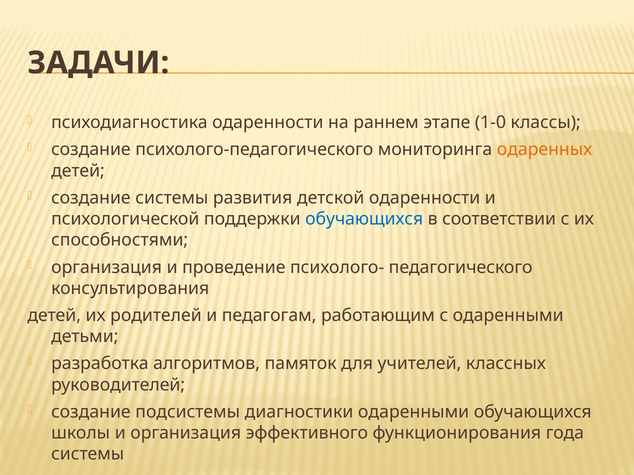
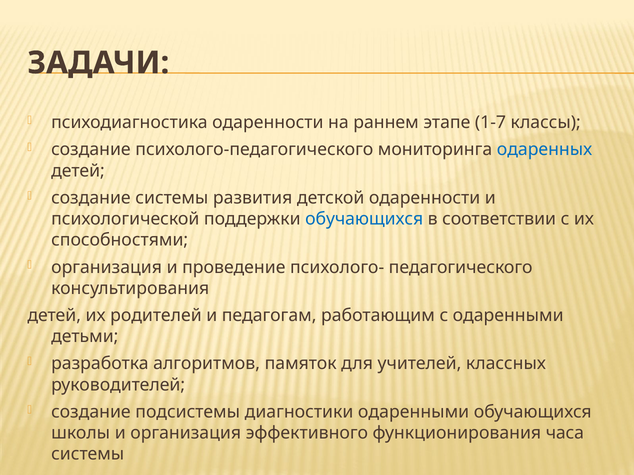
1-0: 1-0 -> 1-7 (490, 123)
одаренных colour: orange -> blue (544, 150)
года: года -> часа (565, 433)
